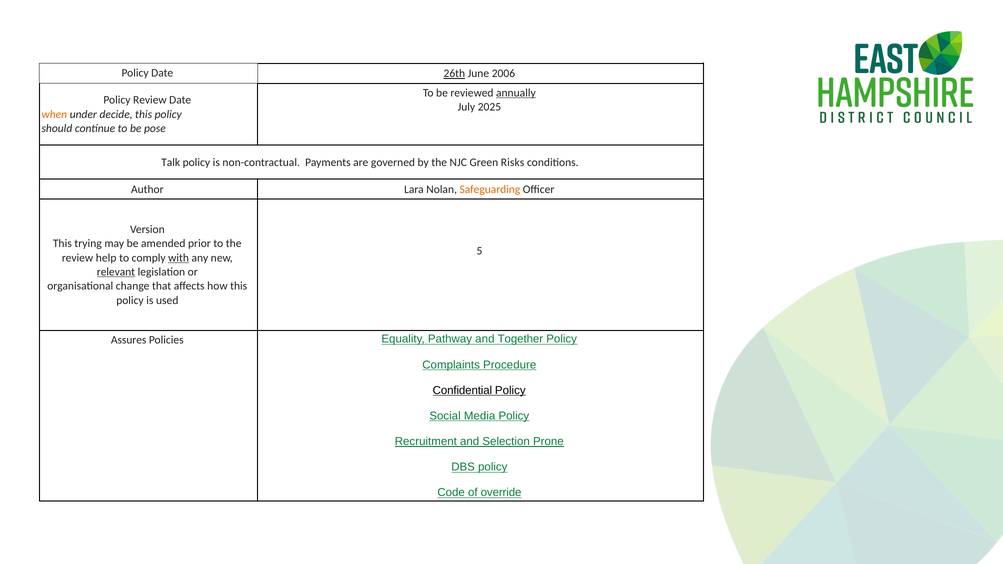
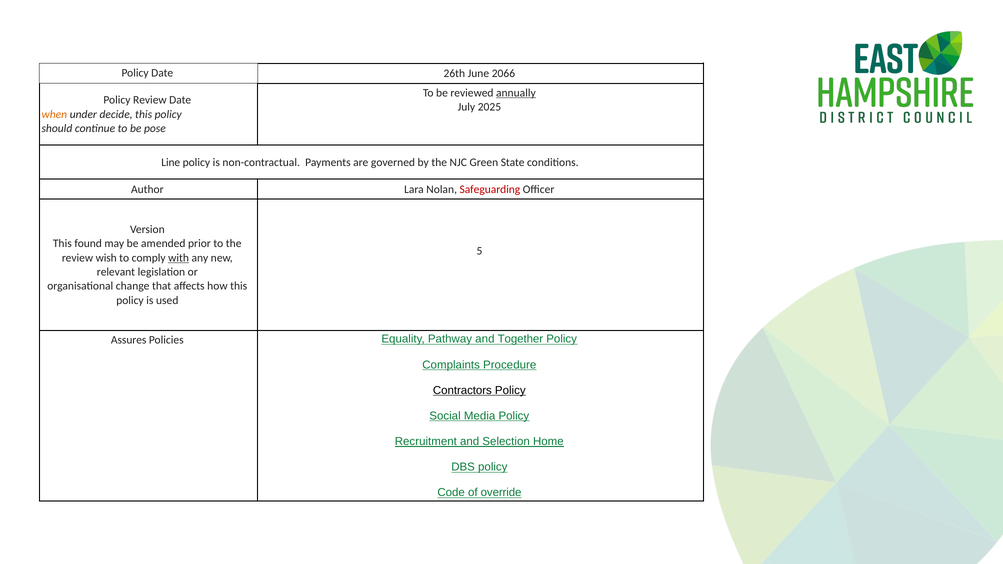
26th underline: present -> none (454, 74)
2006: 2006 -> 2066 (503, 74)
Talk: Talk -> Line (171, 162)
Risks: Risks -> State (513, 162)
Safeguarding colour: orange -> red (490, 189)
trying: trying -> found (88, 244)
help: help -> wish (106, 258)
relevant underline: present -> none (116, 272)
Confidential: Confidential -> Contractors (462, 390)
Prone: Prone -> Home (548, 442)
